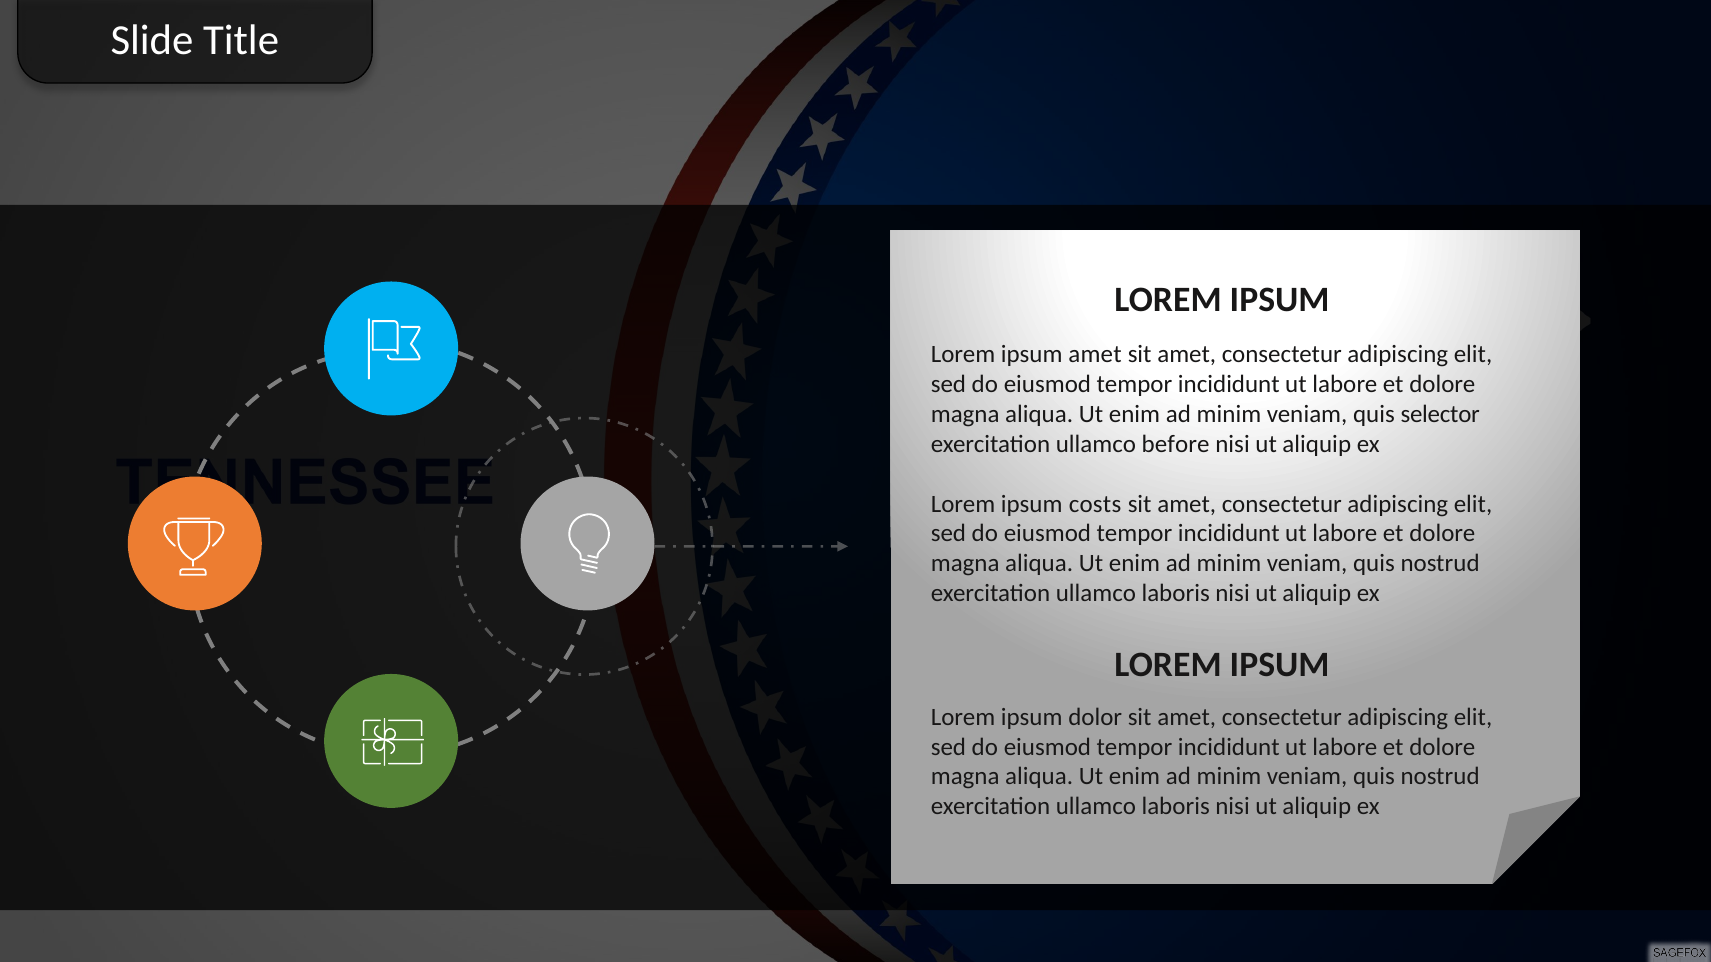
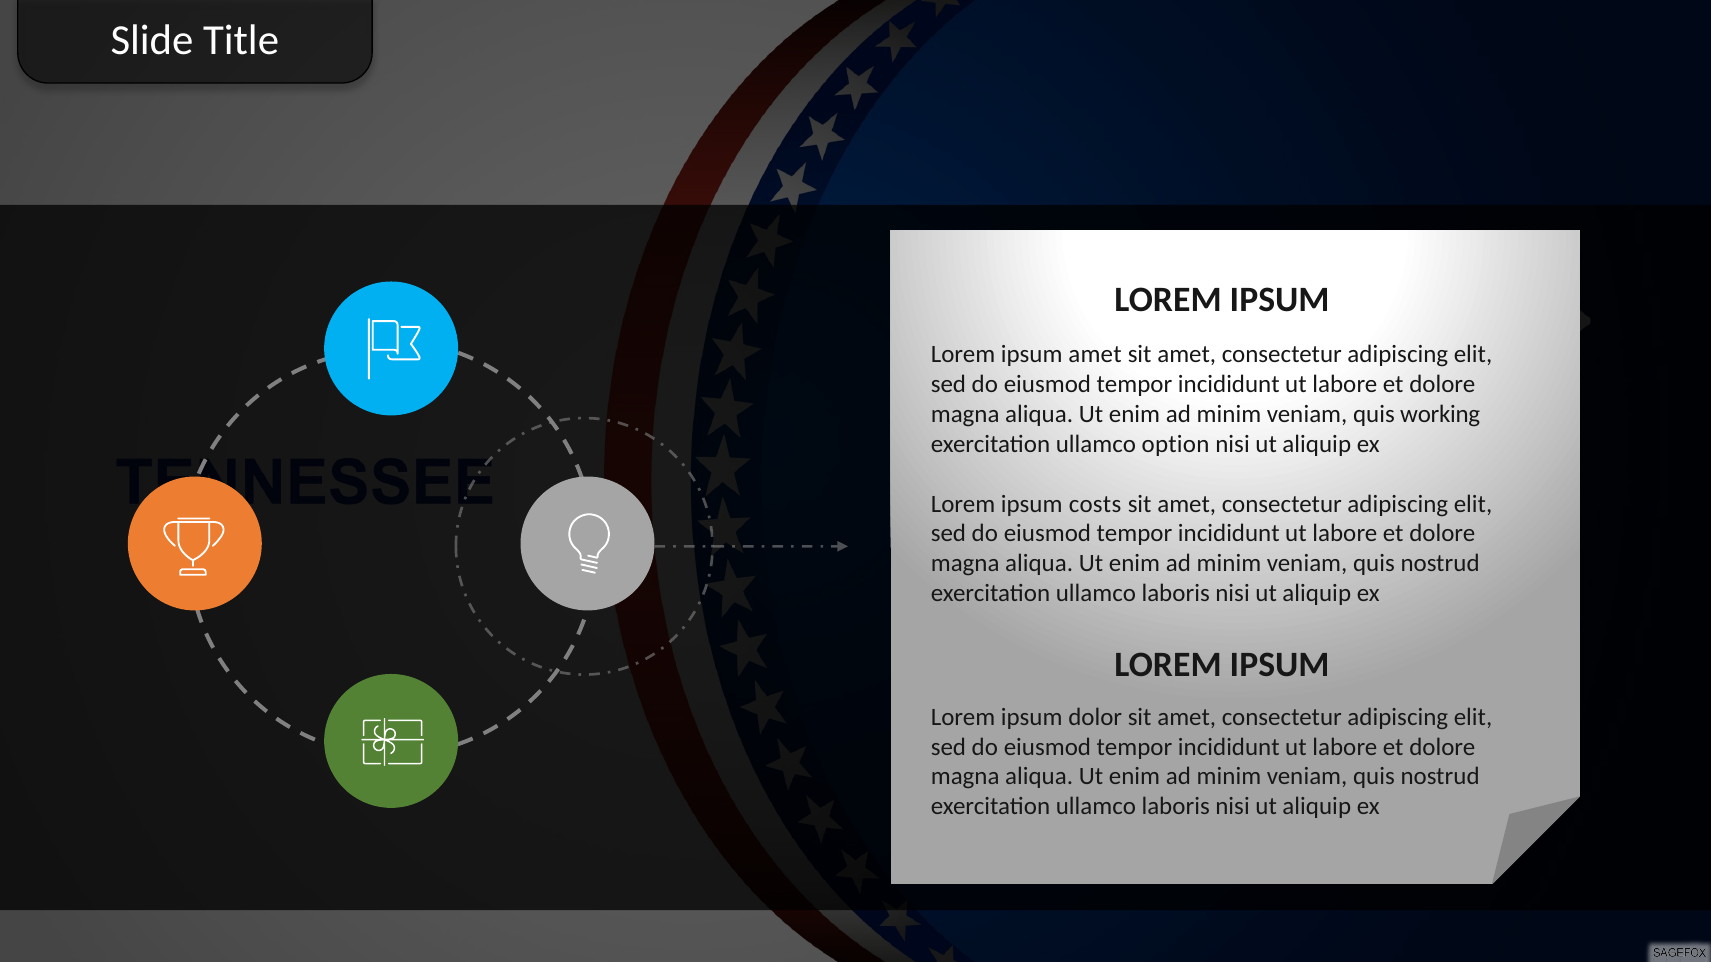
selector: selector -> working (1440, 414)
before: before -> option (1176, 444)
